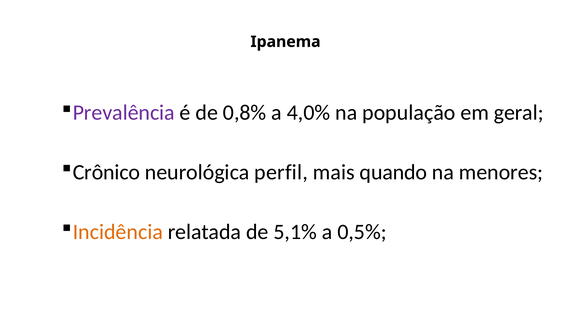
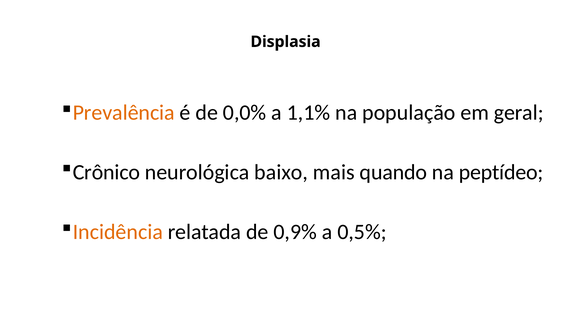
Ipanema: Ipanema -> Displasia (286, 42)
Prevalência colour: purple -> orange (124, 113)
0,8%: 0,8% -> 0,0% (245, 113)
4,0%: 4,0% -> 1,1% (308, 113)
perfil: perfil -> baixo (281, 173)
menores: menores -> peptídeo (501, 173)
5,1%: 5,1% -> 0,9% (295, 232)
